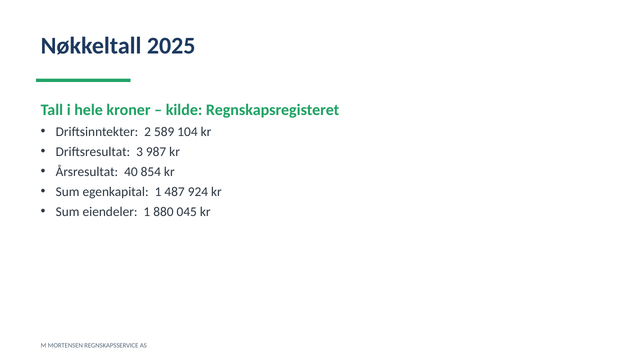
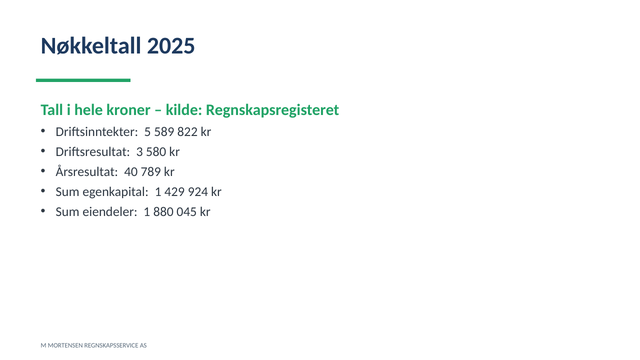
2: 2 -> 5 (148, 132)
104: 104 -> 822 (187, 132)
987: 987 -> 580 (156, 152)
854: 854 -> 789 (151, 172)
487: 487 -> 429 (175, 192)
